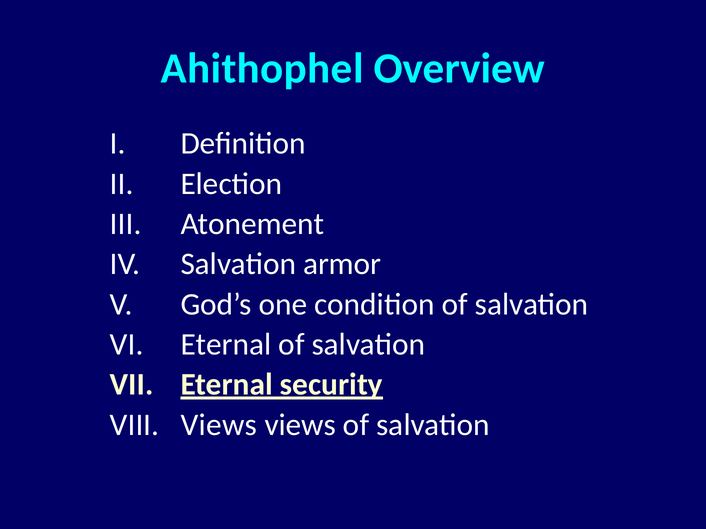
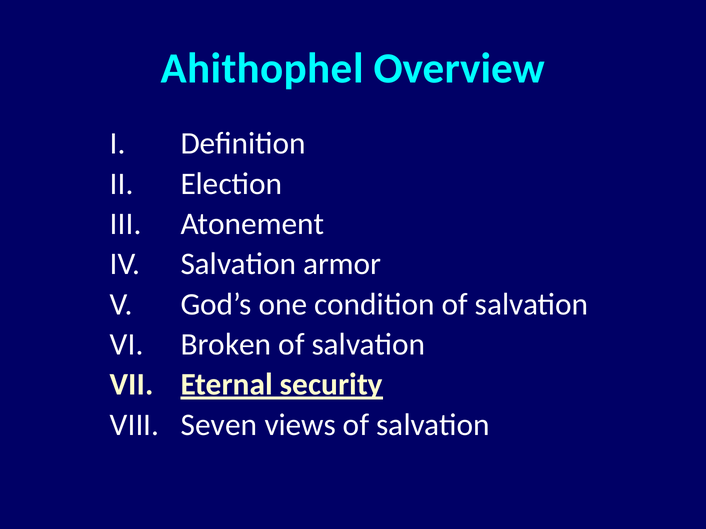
Eternal: Eternal -> Broken (226, 345)
Views: Views -> Seven (219, 425)
